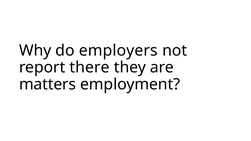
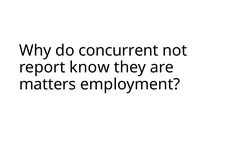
employers: employers -> concurrent (118, 51)
there: there -> know (90, 67)
